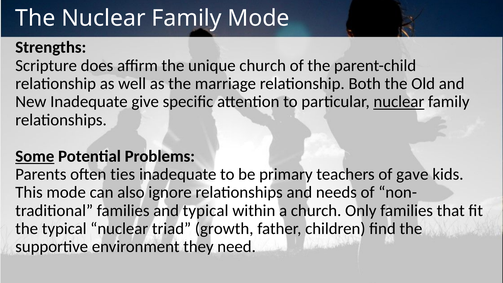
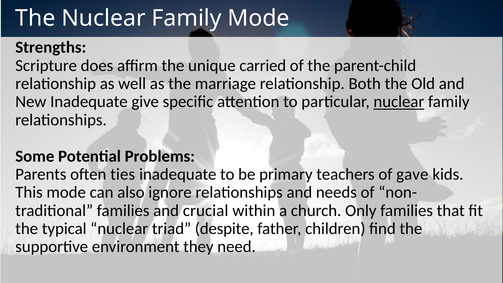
unique church: church -> carried (263, 66)
Some underline: present -> none (35, 156)
and typical: typical -> crucial (206, 210)
growth: growth -> despite (224, 229)
